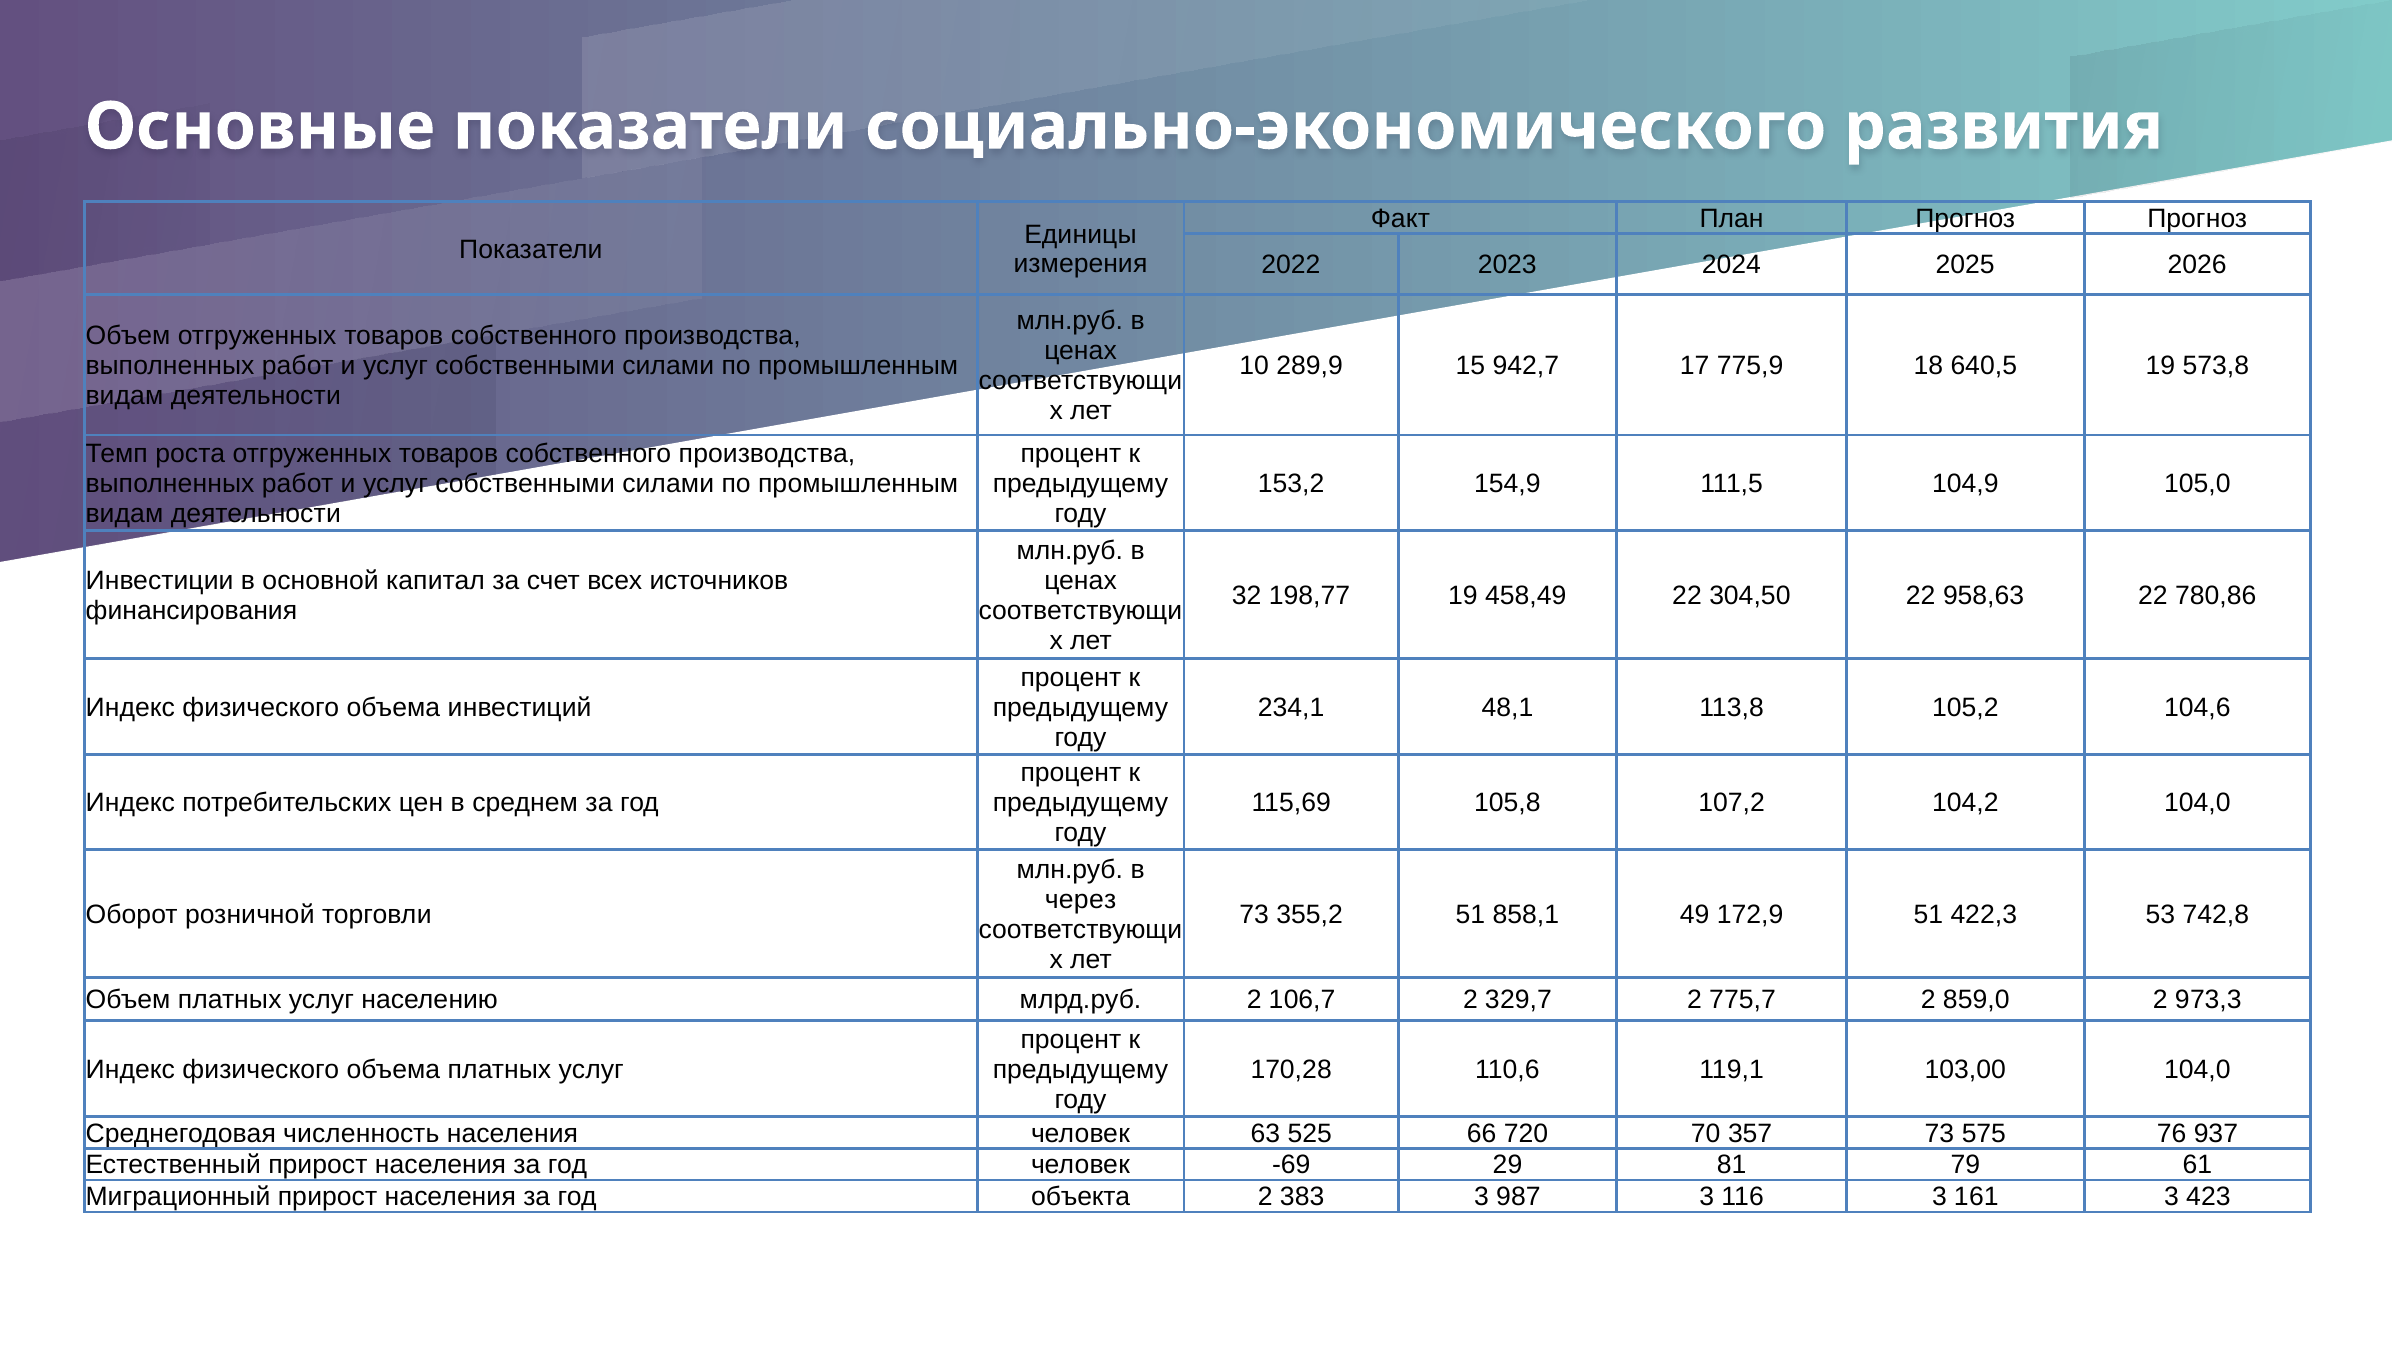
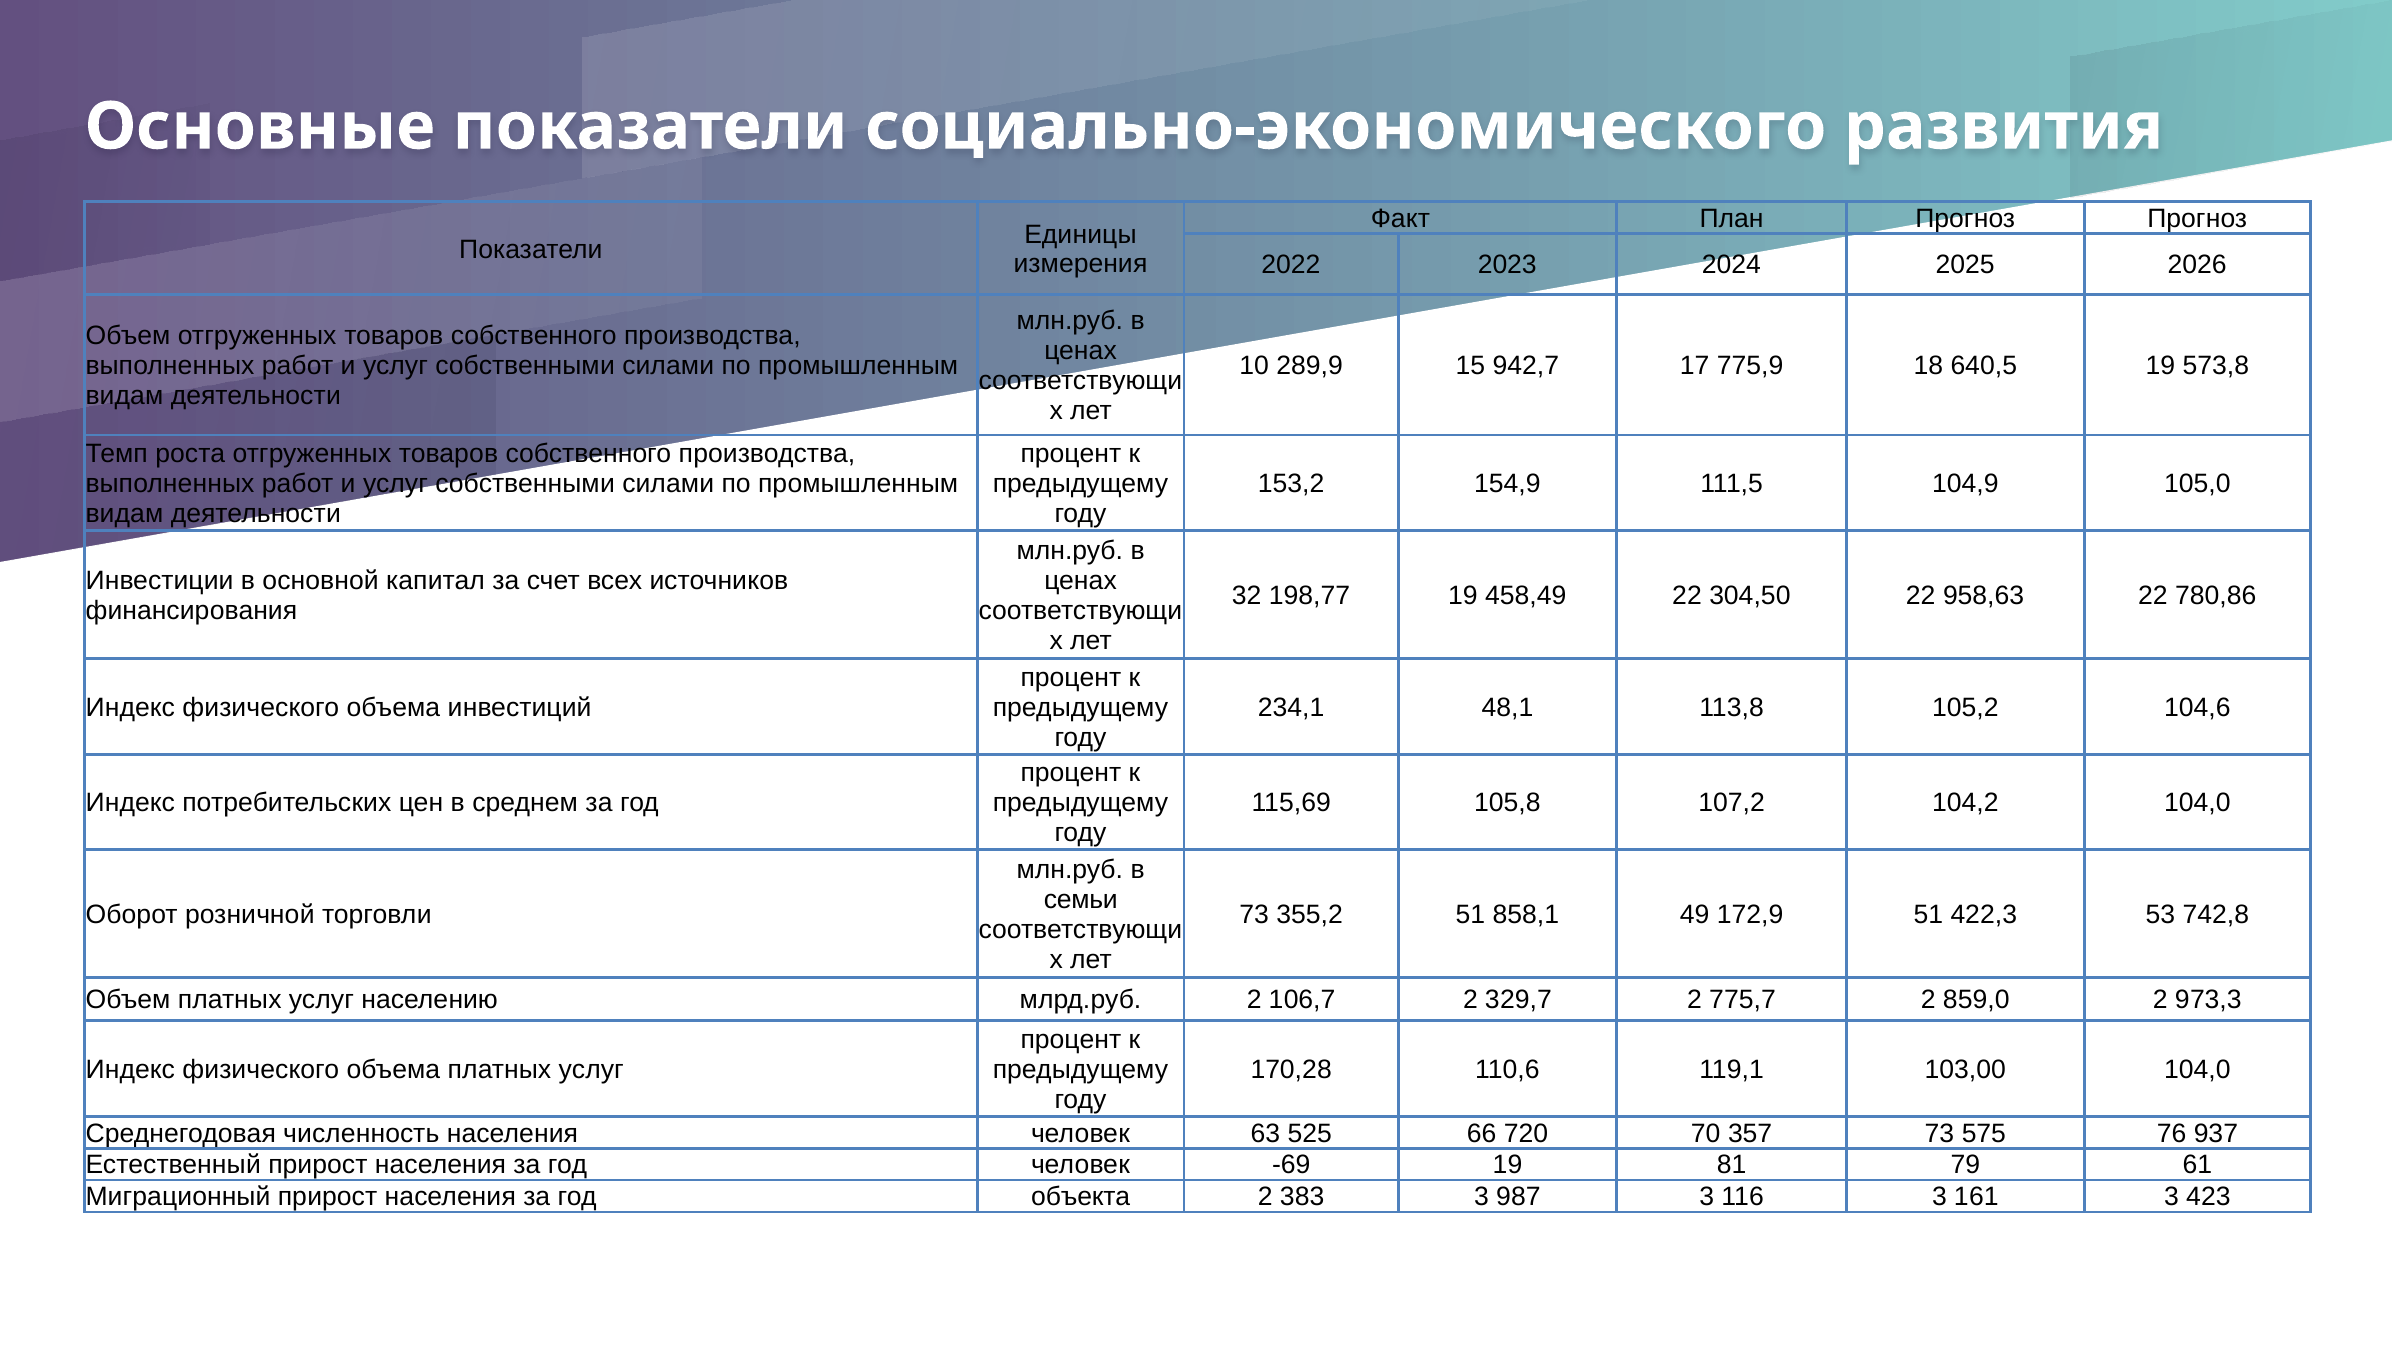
через: через -> семьи (1081, 900)
-69 29: 29 -> 19 (1508, 1166)
